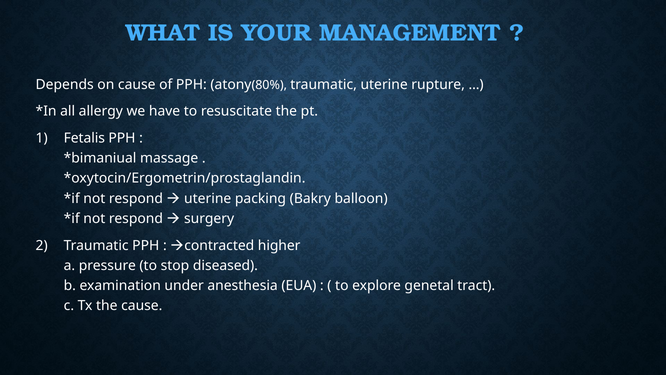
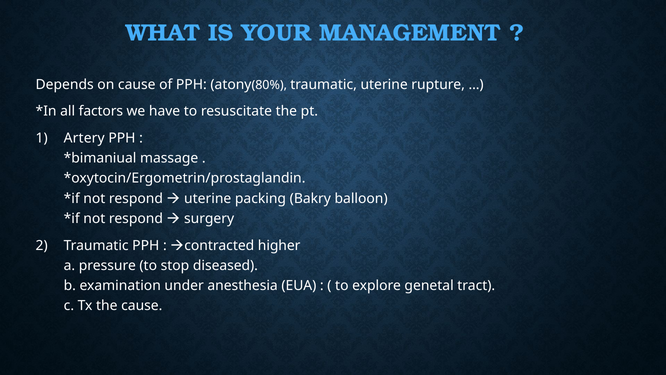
allergy: allergy -> factors (101, 111)
Fetalis: Fetalis -> Artery (84, 138)
